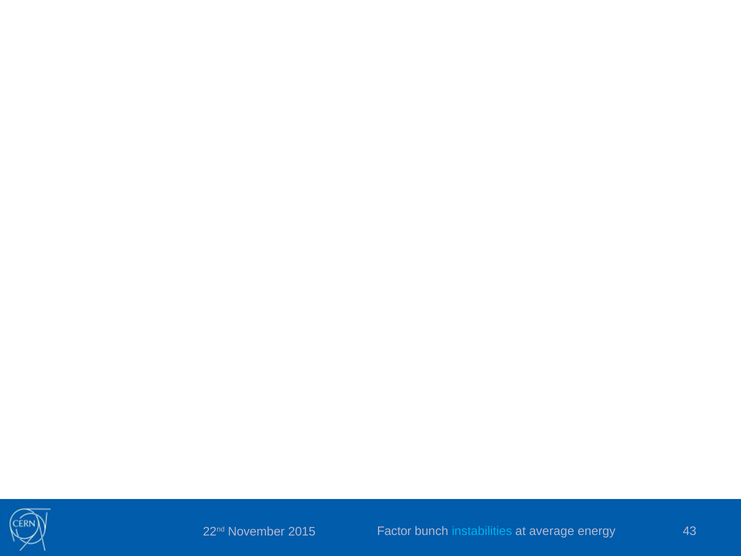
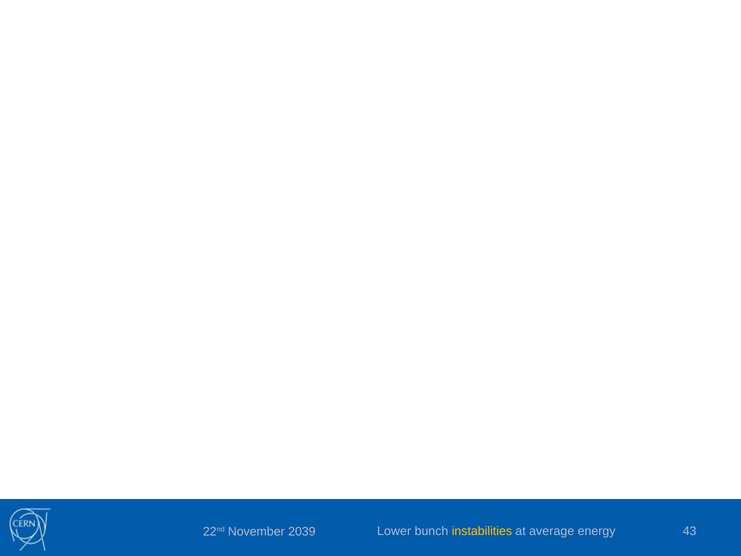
Factor: Factor -> Lower (394, 531)
instabilities colour: light blue -> yellow (482, 531)
2015: 2015 -> 2039 (302, 531)
